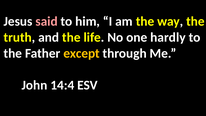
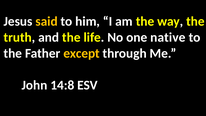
said colour: pink -> yellow (47, 21)
hardly: hardly -> native (168, 37)
14:4: 14:4 -> 14:8 (62, 85)
